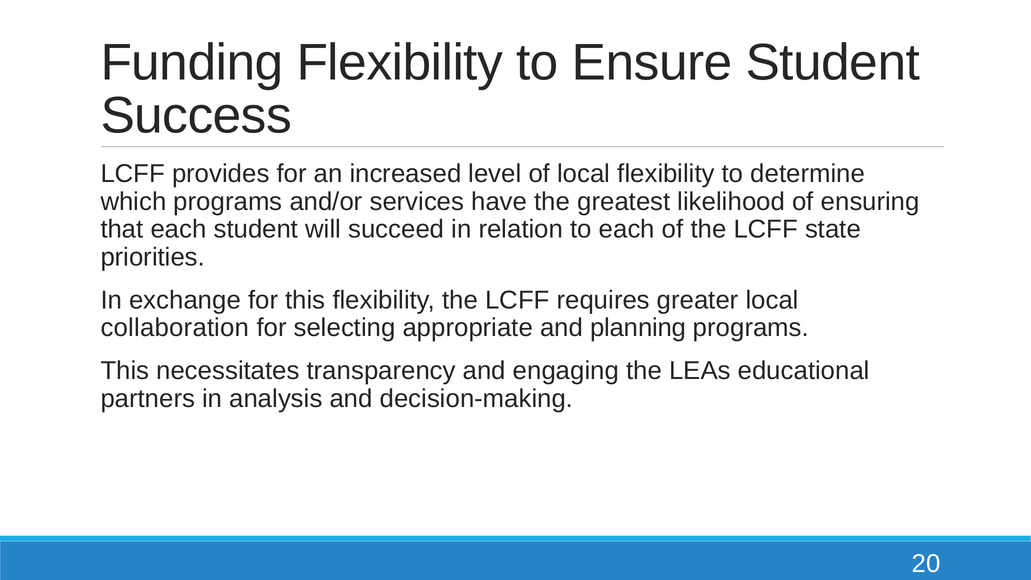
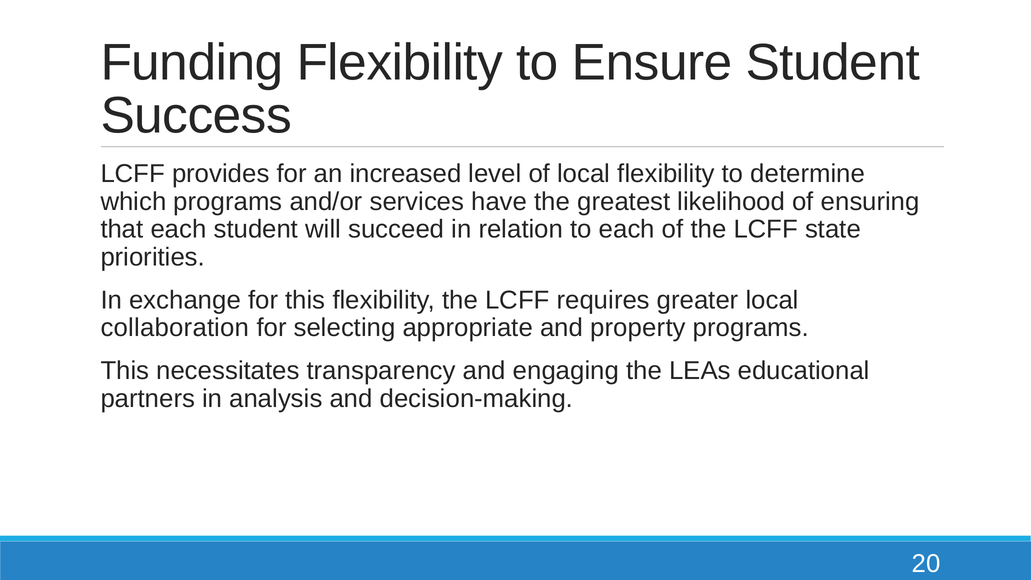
planning: planning -> property (638, 328)
